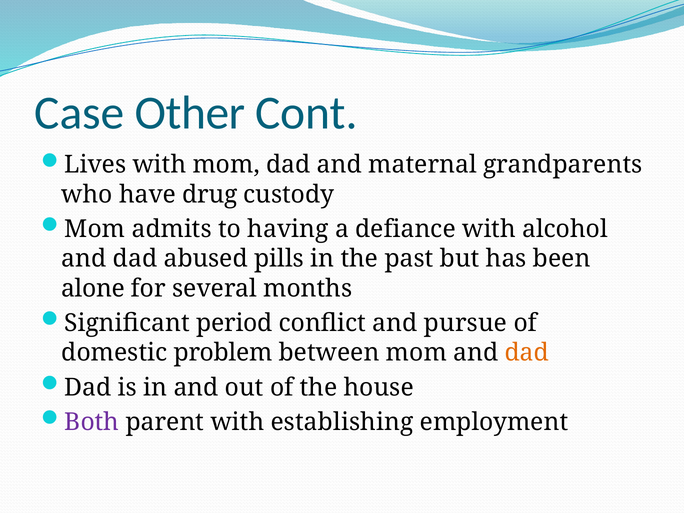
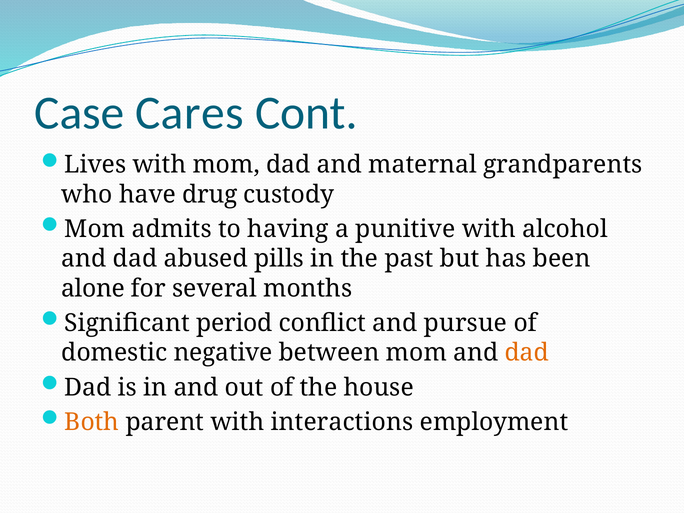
Other: Other -> Cares (190, 113)
defiance: defiance -> punitive (405, 229)
problem: problem -> negative (223, 353)
Both colour: purple -> orange (92, 422)
establishing: establishing -> interactions (342, 422)
